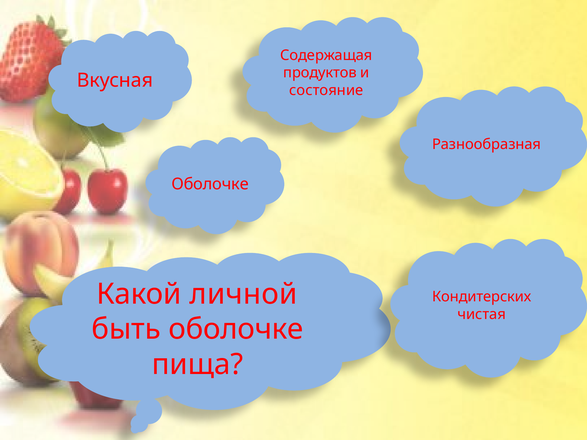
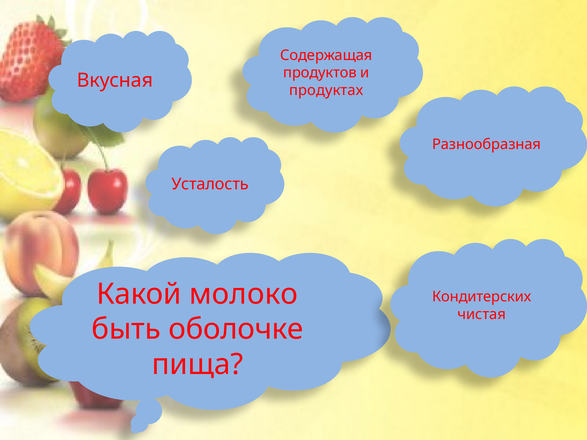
состояние: состояние -> продуктах (326, 90)
Оболочке: Оболочке -> Усталость (210, 184)
личной: личной -> молоко (244, 294)
